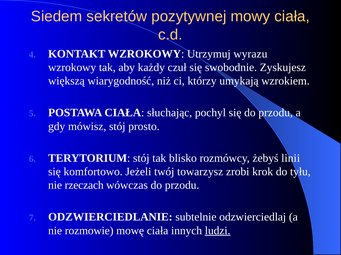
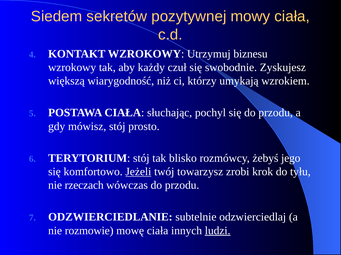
wyrazu: wyrazu -> biznesu (251, 54)
linii: linii -> jego (291, 159)
Jeżeli underline: none -> present (138, 172)
